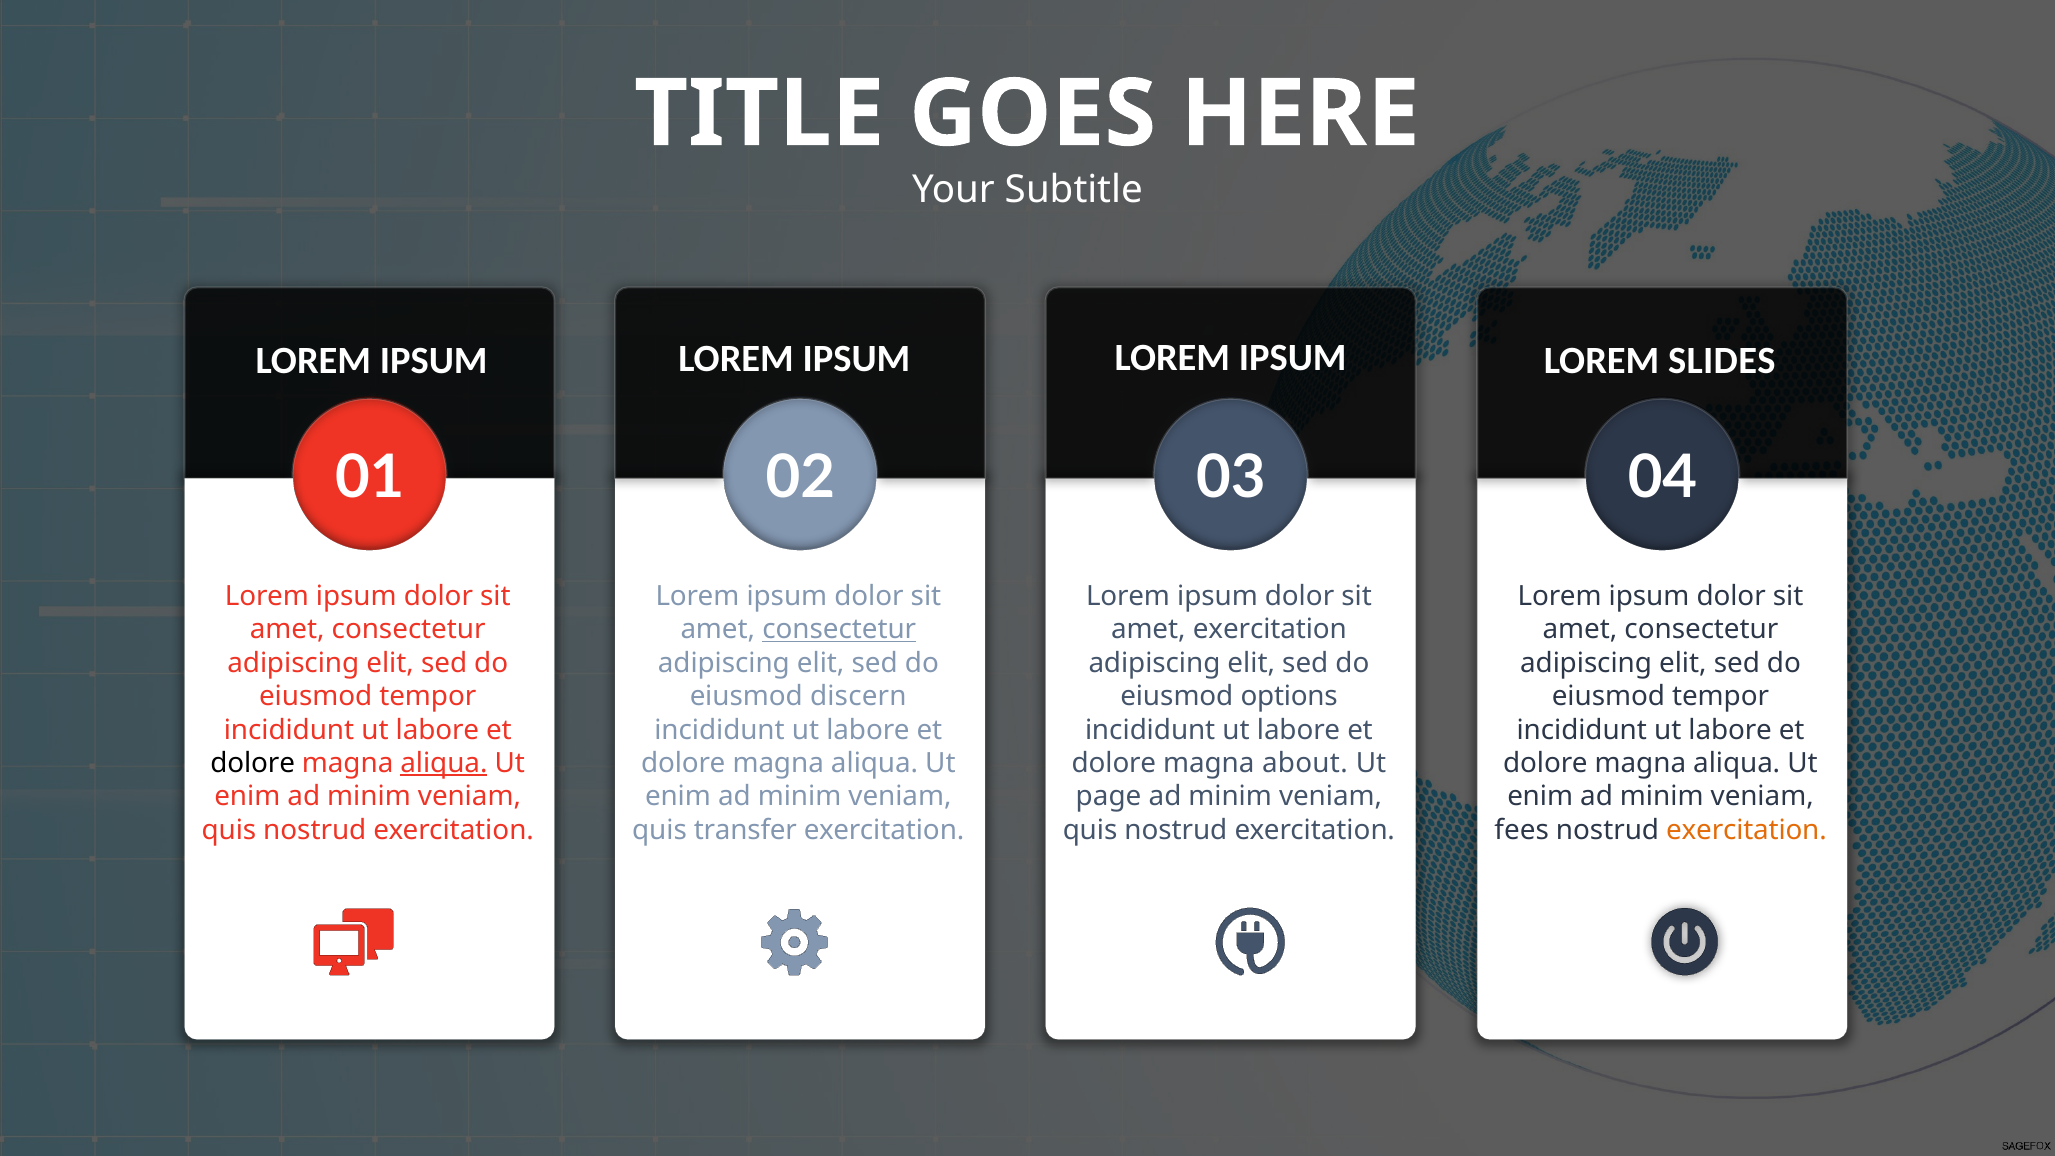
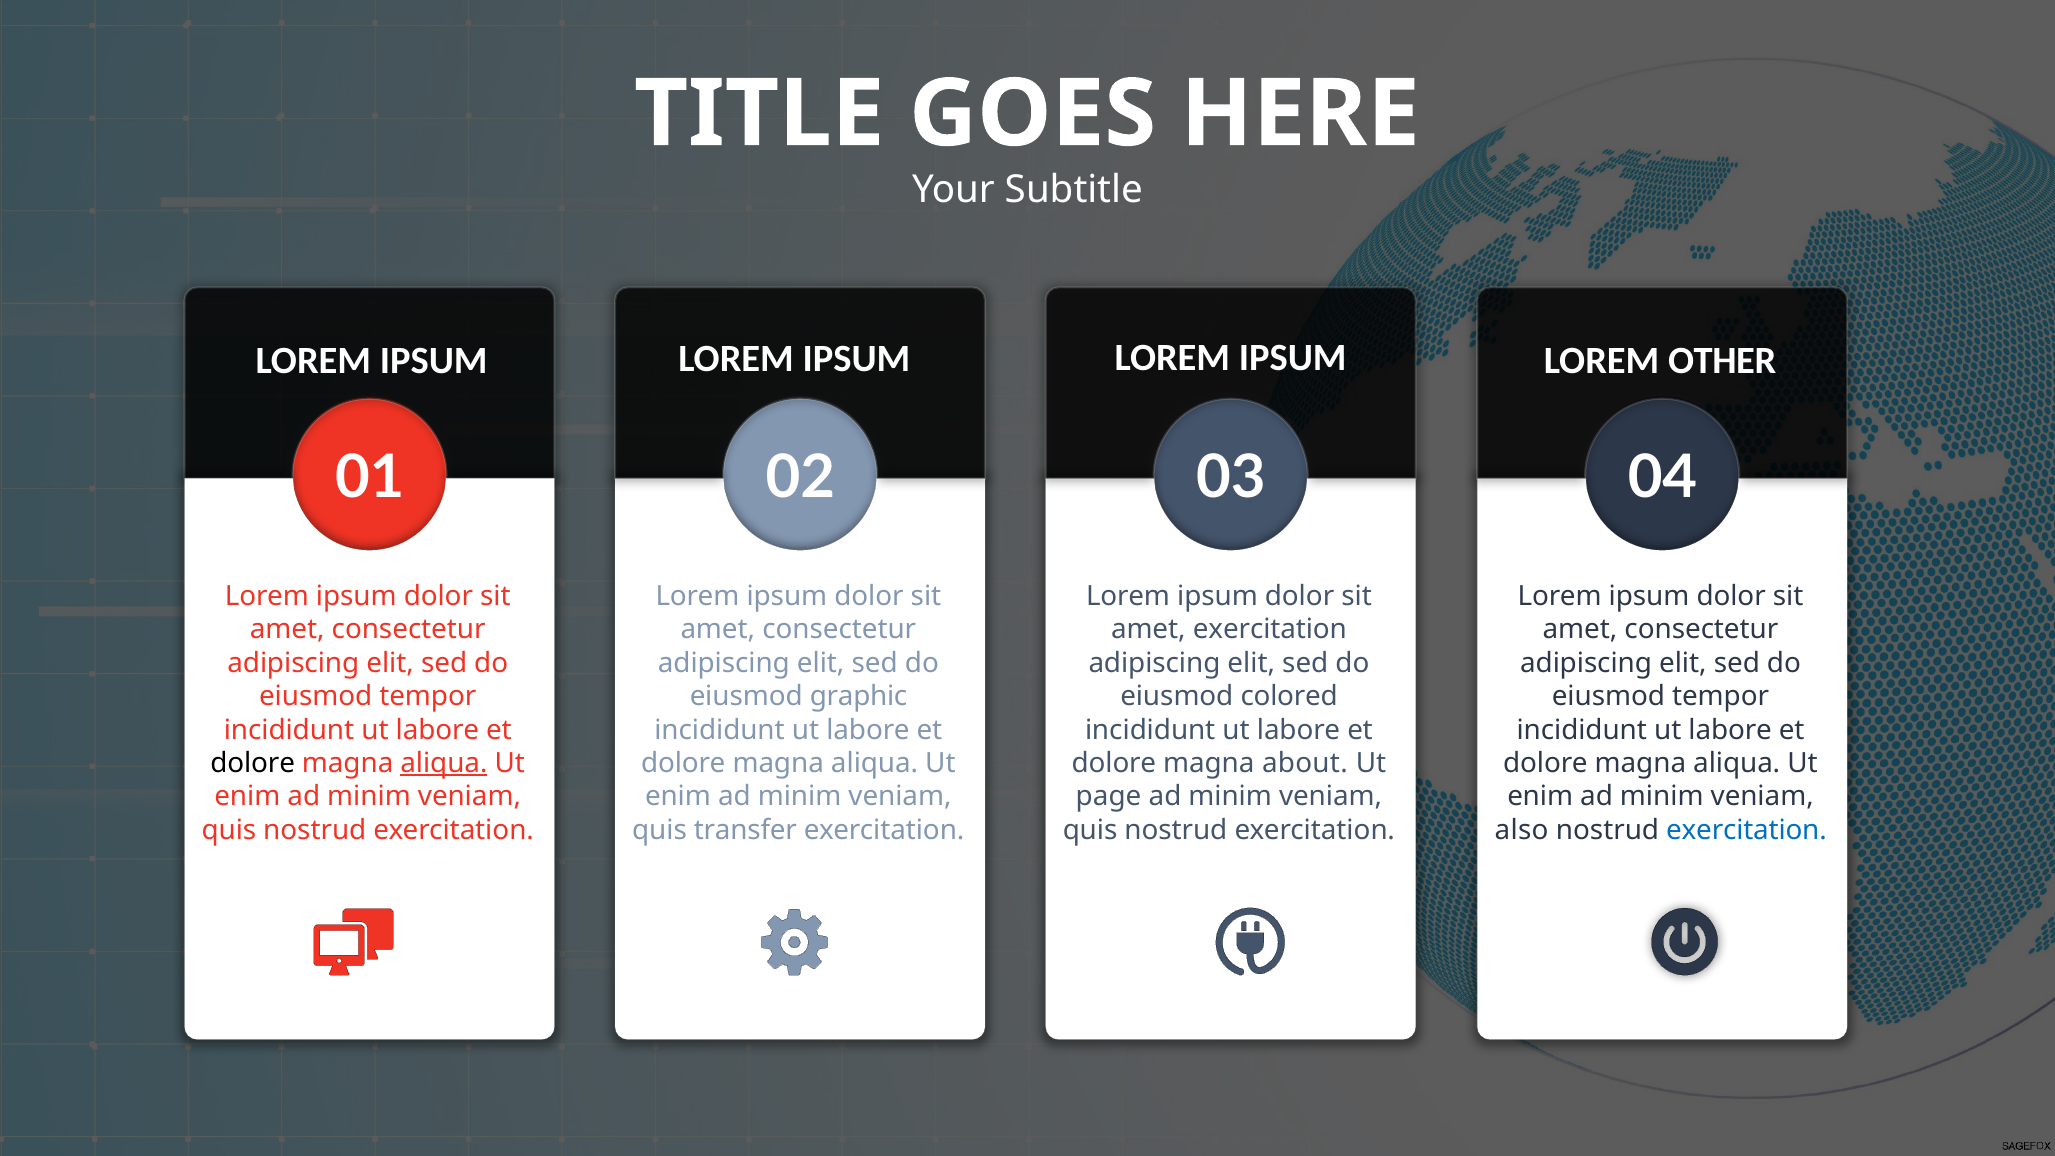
SLIDES: SLIDES -> OTHER (1722, 361)
consectetur underline: present -> none (839, 630)
discern: discern -> graphic (859, 696)
options: options -> colored (1289, 696)
fees: fees -> also (1522, 830)
exercitation colour: orange -> blue (1746, 830)
